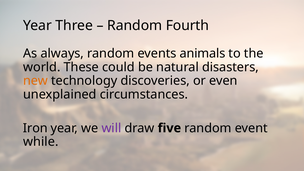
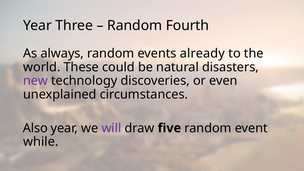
animals: animals -> already (202, 53)
new colour: orange -> purple (36, 81)
Iron: Iron -> Also (35, 128)
